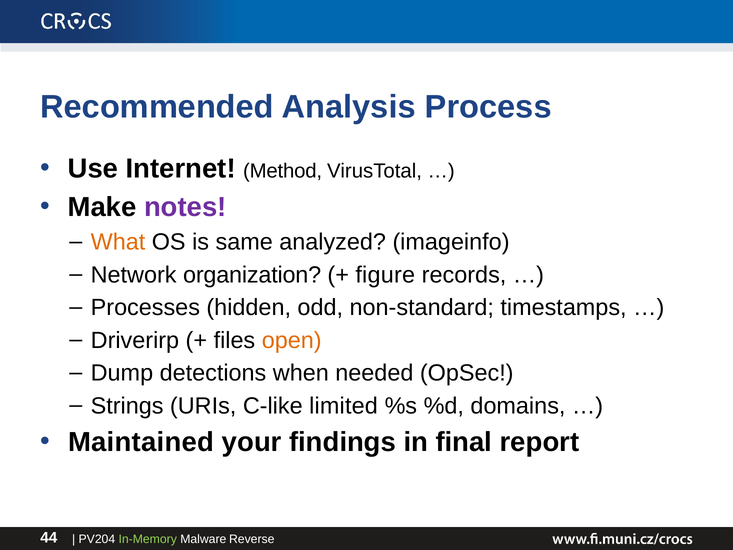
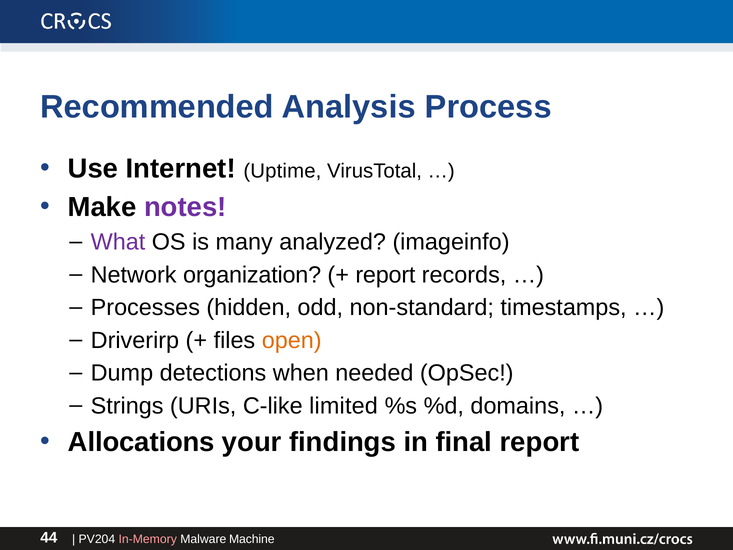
Method: Method -> Uptime (282, 171)
What colour: orange -> purple (118, 242)
same: same -> many (244, 242)
figure: figure -> report (385, 275)
Maintained: Maintained -> Allocations (141, 442)
In-Memory colour: light green -> pink (148, 539)
Reverse: Reverse -> Machine (252, 539)
